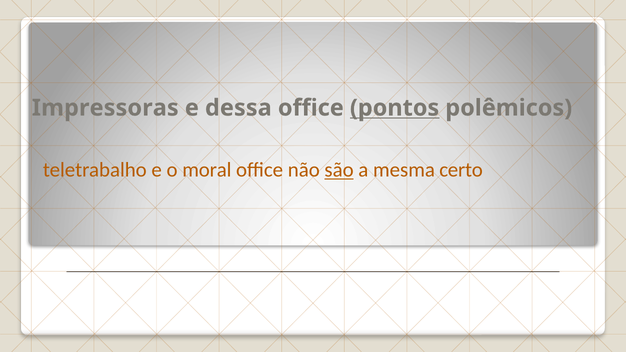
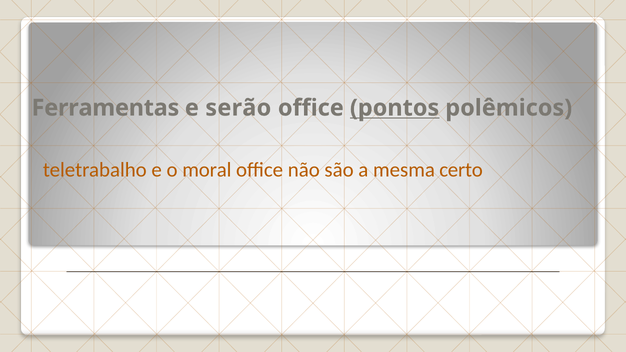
Impressoras: Impressoras -> Ferramentas (105, 108)
dessa: dessa -> serão (238, 108)
são underline: present -> none (339, 170)
